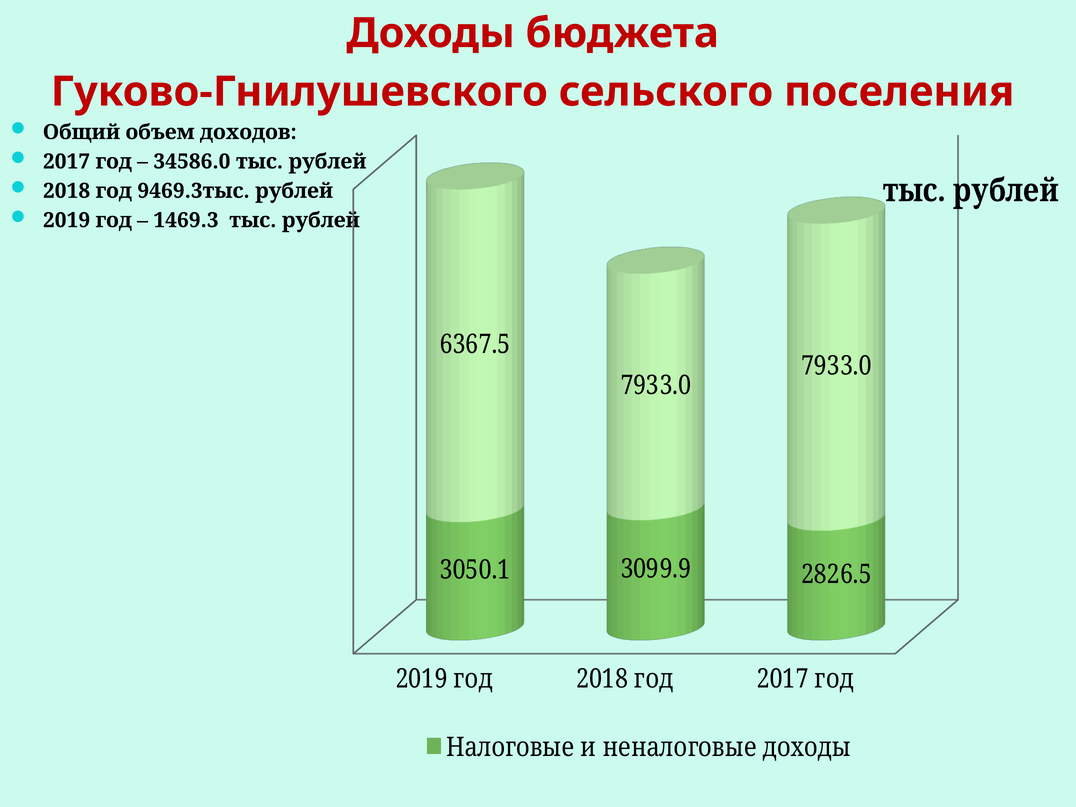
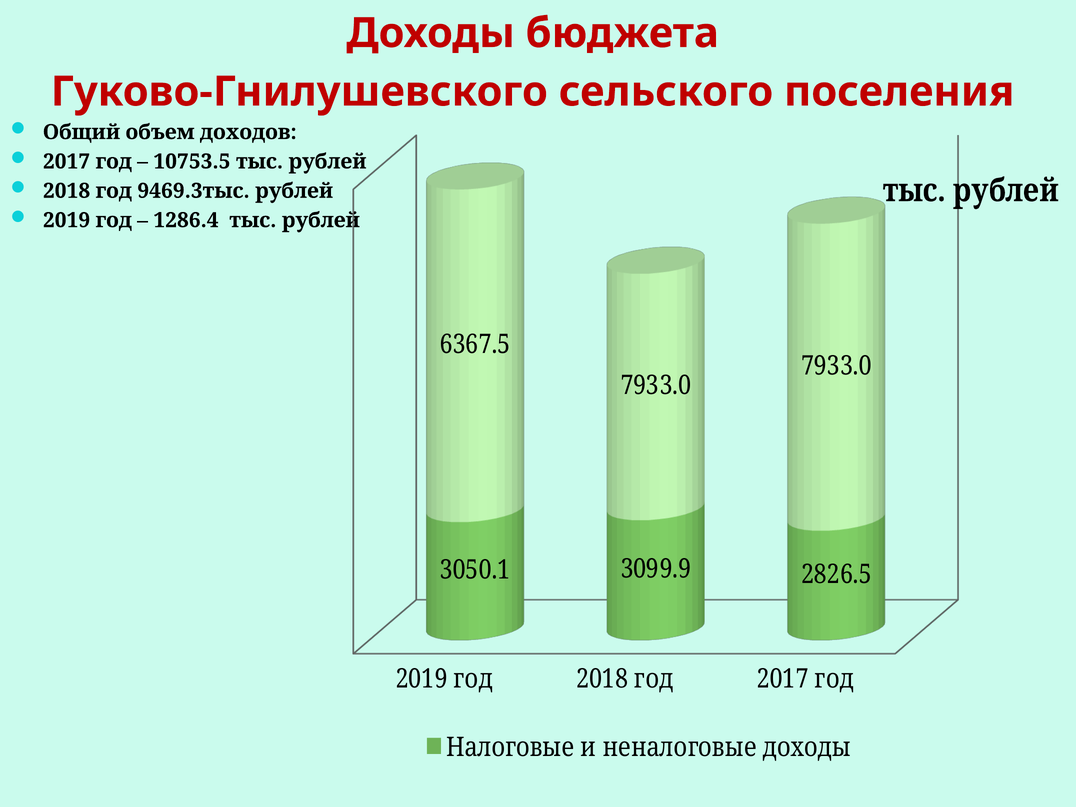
34586.0: 34586.0 -> 10753.5 (192, 162)
1469.3: 1469.3 -> 1286.4 (186, 220)
